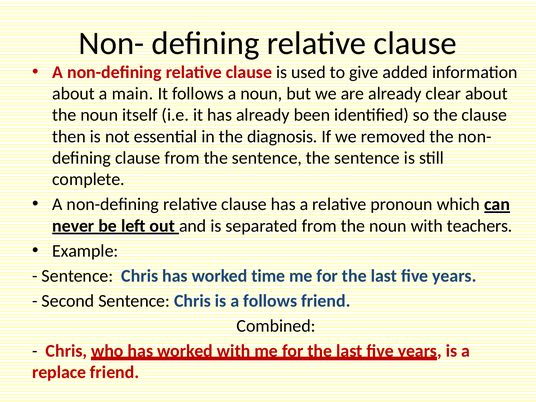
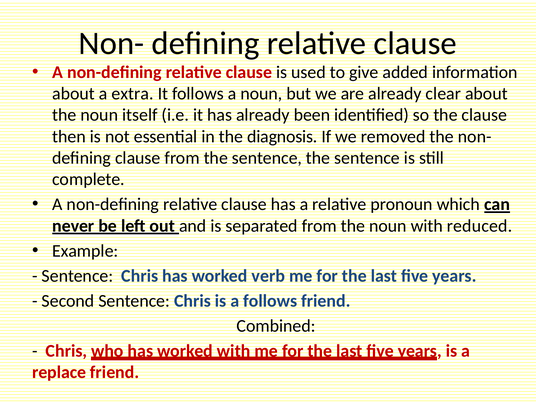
main: main -> extra (133, 94)
teachers: teachers -> reduced (480, 226)
time: time -> verb (268, 276)
